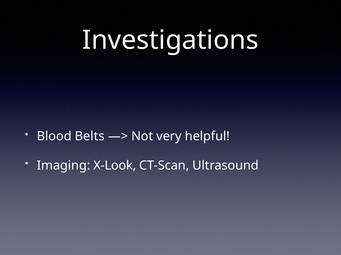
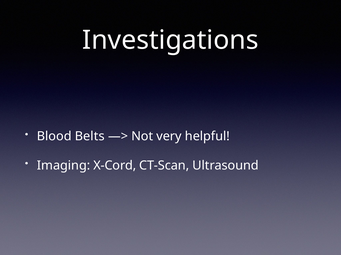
X-Look: X-Look -> X-Cord (115, 166)
